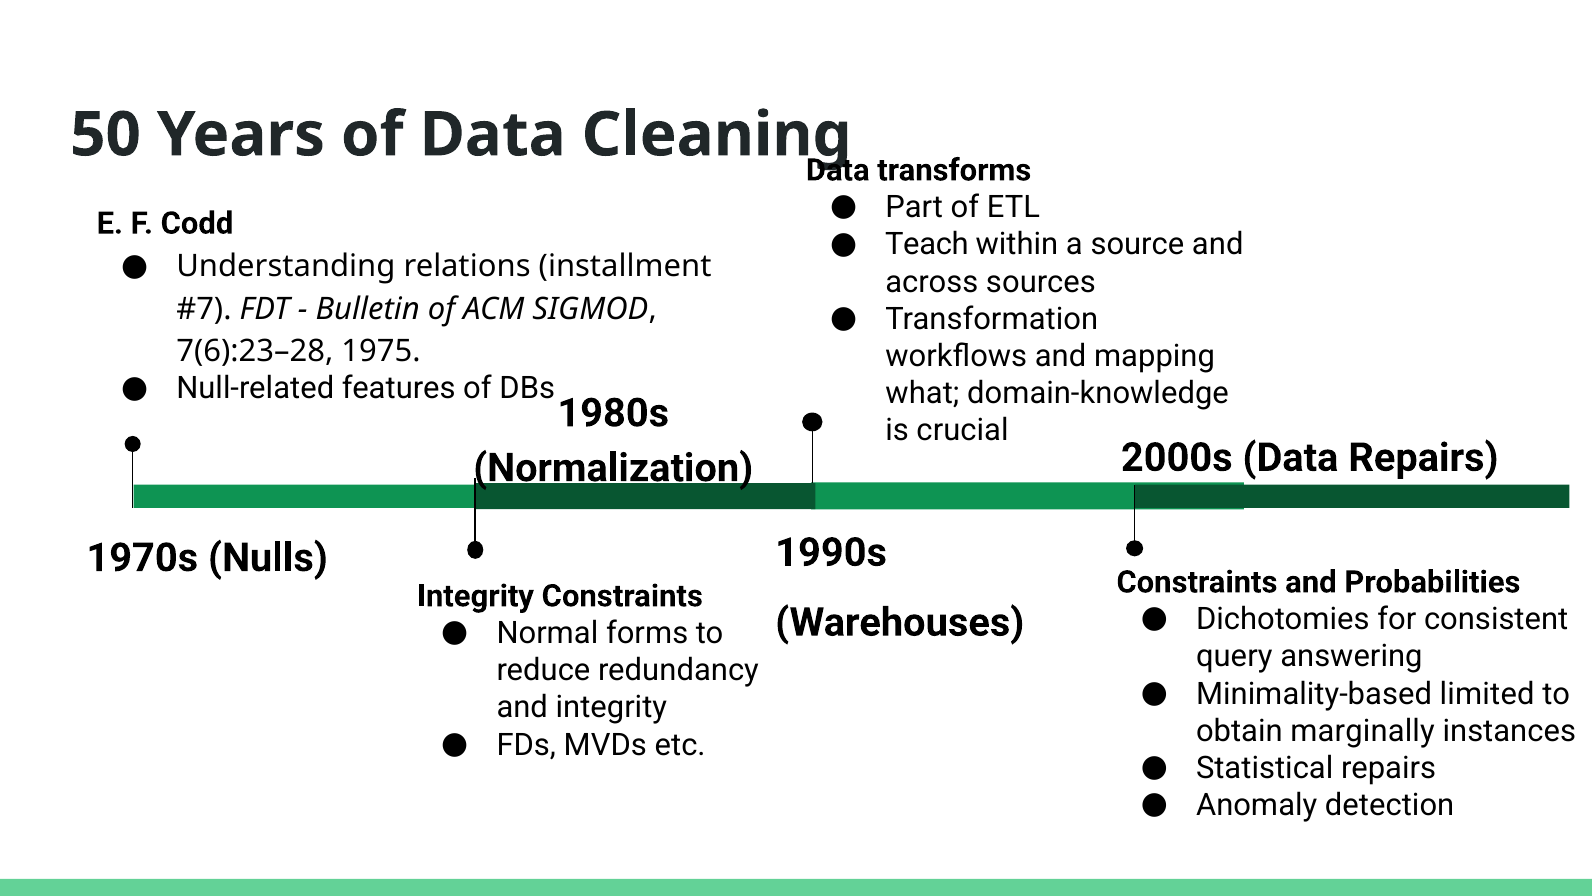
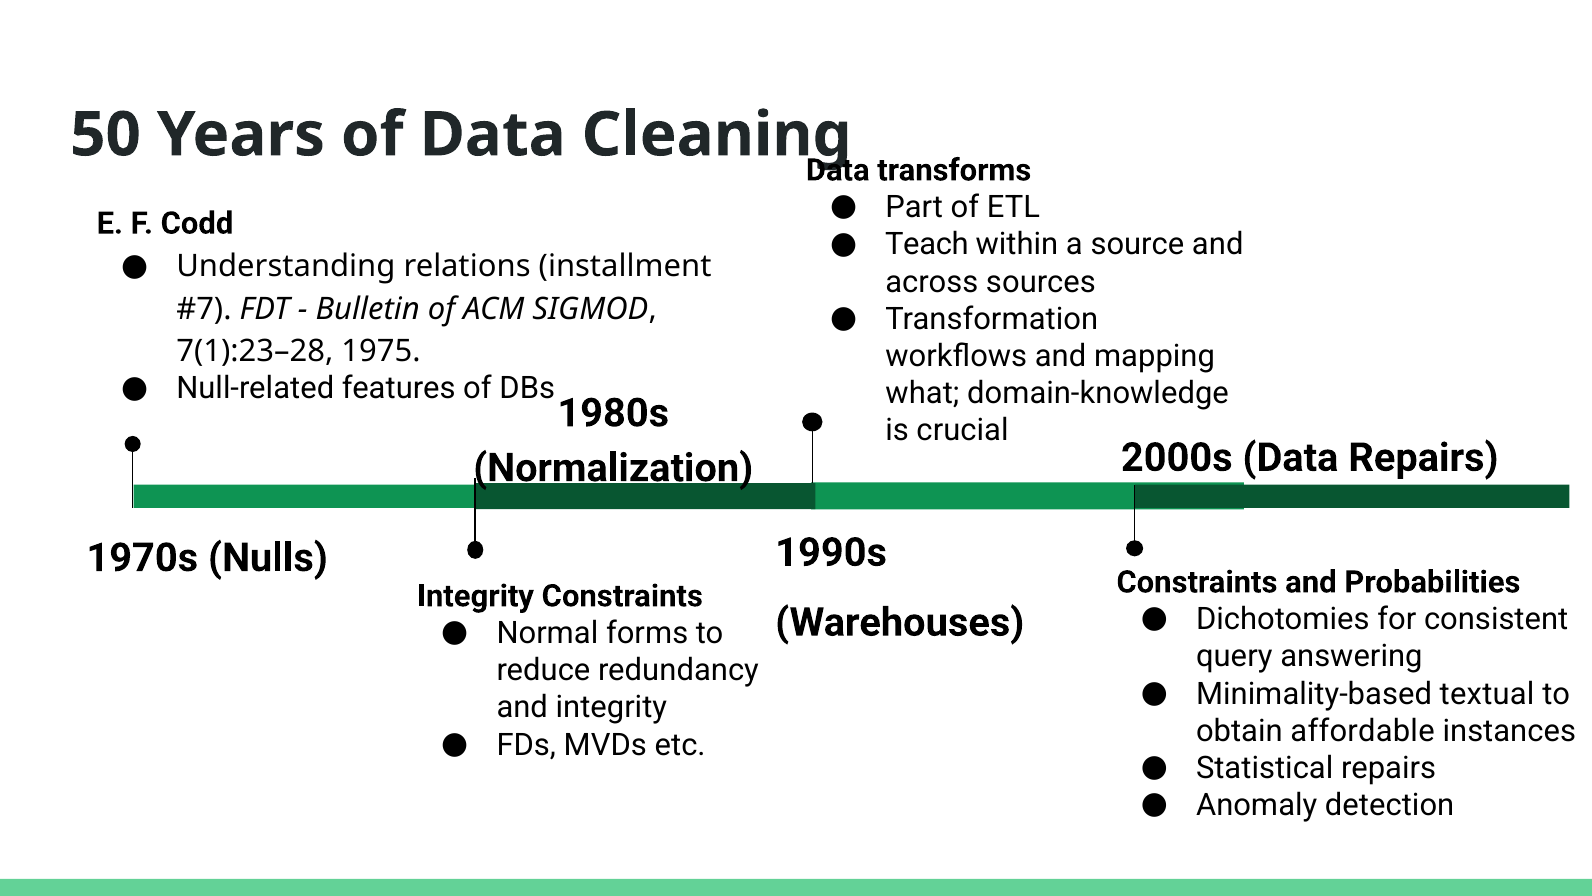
7(6):23–28: 7(6):23–28 -> 7(1):23–28 (255, 351)
limited: limited -> textual (1487, 693)
marginally: marginally -> affordable (1363, 731)
